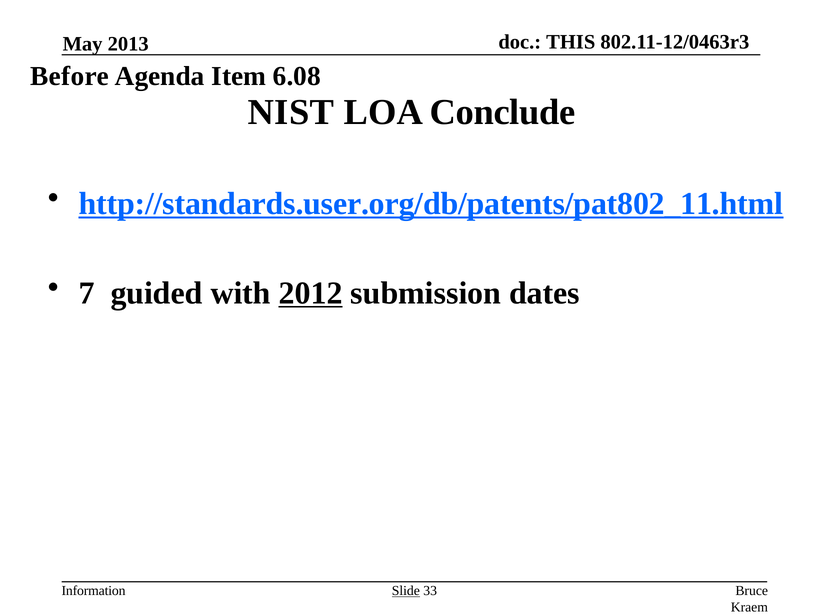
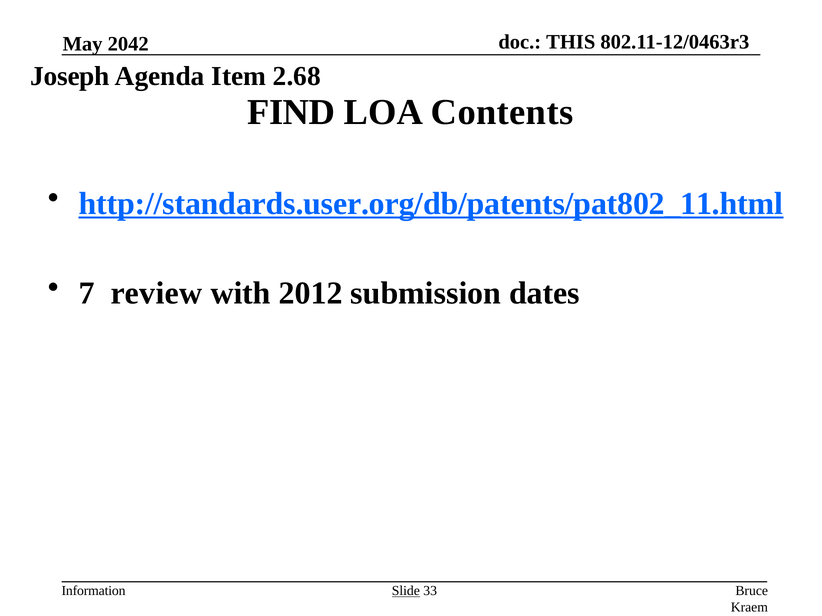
2013: 2013 -> 2042 (128, 44)
Before: Before -> Joseph (70, 76)
6.08: 6.08 -> 2.68 (297, 76)
NIST: NIST -> FIND (291, 112)
Conclude: Conclude -> Contents (502, 112)
guided: guided -> review (156, 293)
2012 underline: present -> none (311, 293)
